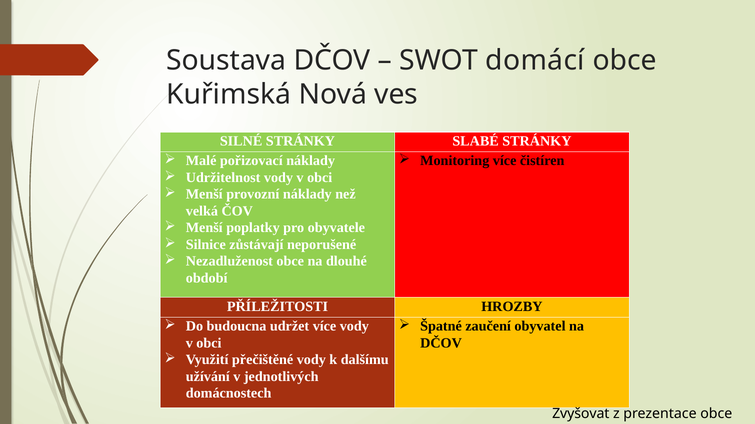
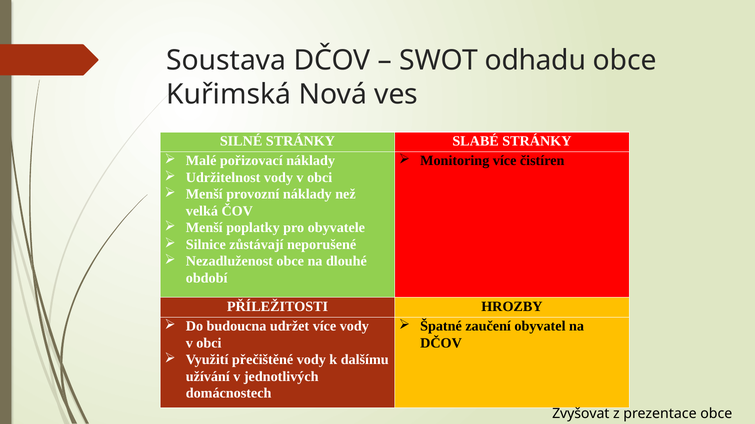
domácí: domácí -> odhadu (535, 60)
